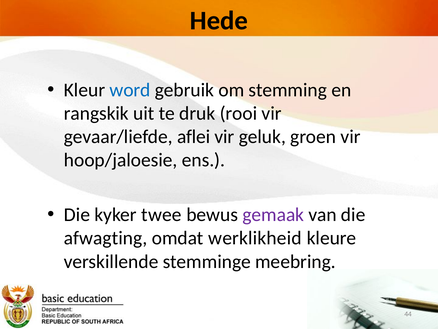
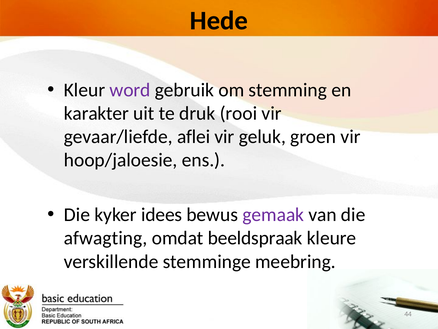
word colour: blue -> purple (130, 90)
rangskik: rangskik -> karakter (96, 113)
twee: twee -> idees (162, 214)
werklikheid: werklikheid -> beeldspraak (255, 238)
